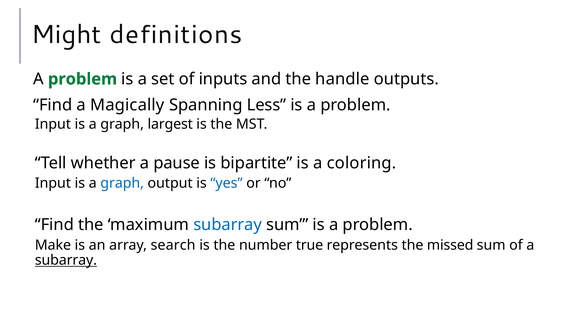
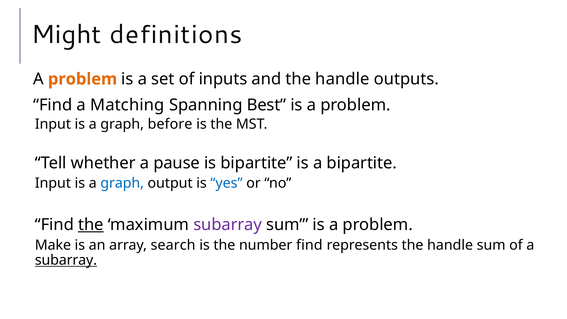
problem colour: green -> orange (83, 79)
Magically: Magically -> Matching (127, 105)
Less: Less -> Best (267, 105)
largest: largest -> before (170, 124)
a coloring: coloring -> bipartite (362, 163)
the underline: none -> present (91, 225)
subarray colour: blue -> purple (228, 225)
number true: true -> find (309, 245)
represents the missed: missed -> handle (450, 245)
